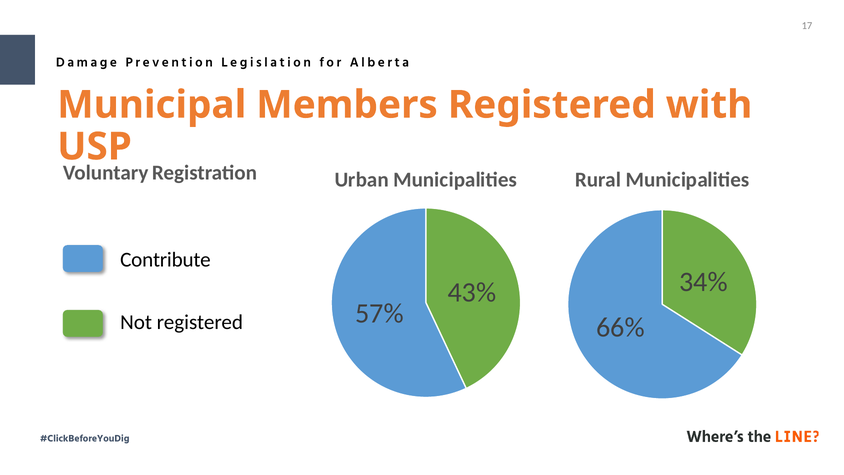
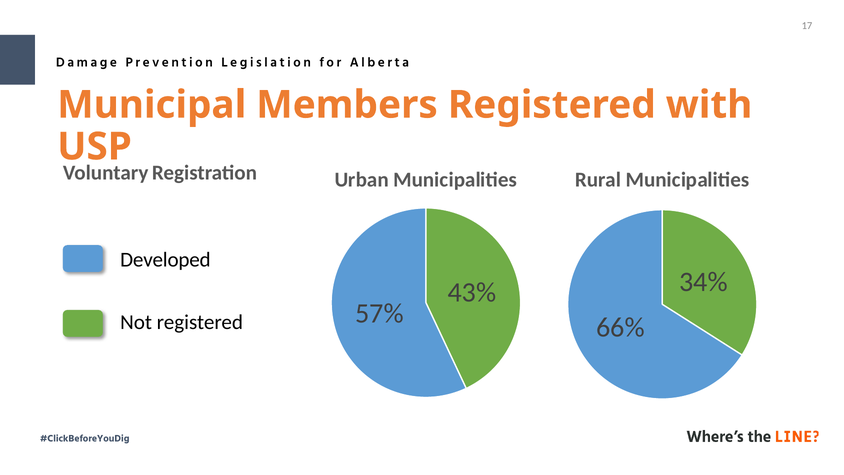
Contribute: Contribute -> Developed (165, 260)
